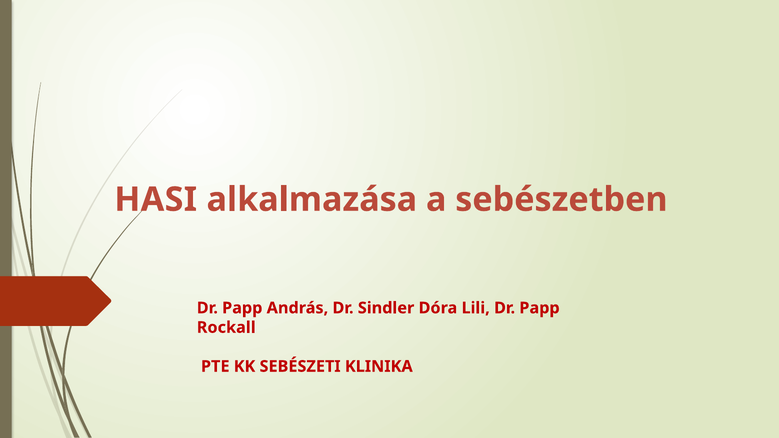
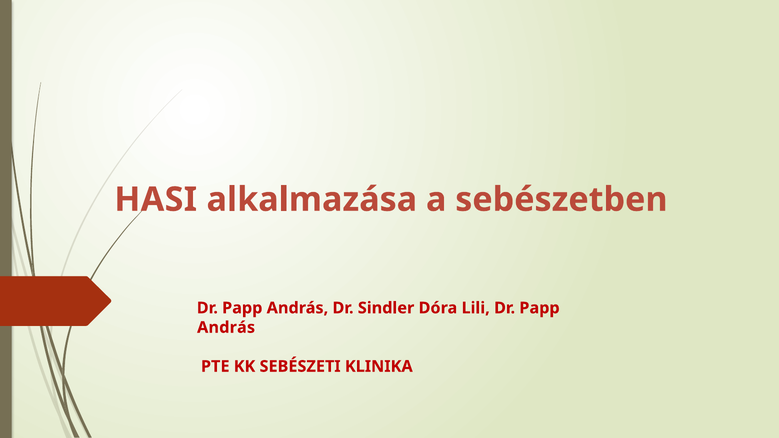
Rockall: Rockall -> András (226, 328)
